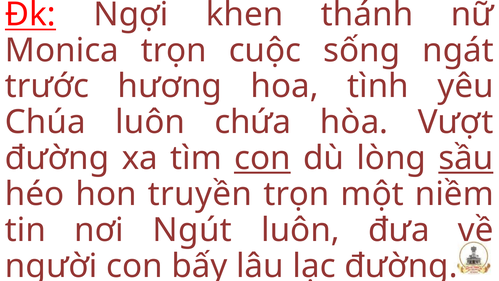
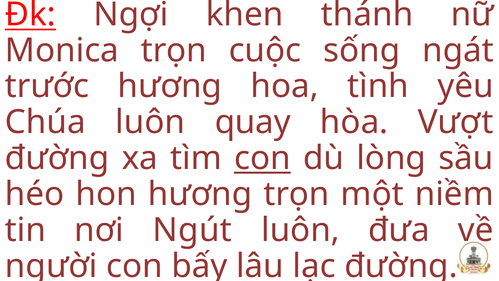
chứa: chứa -> quay (253, 122)
sầu underline: present -> none (466, 158)
hon truyền: truyền -> hương (200, 194)
